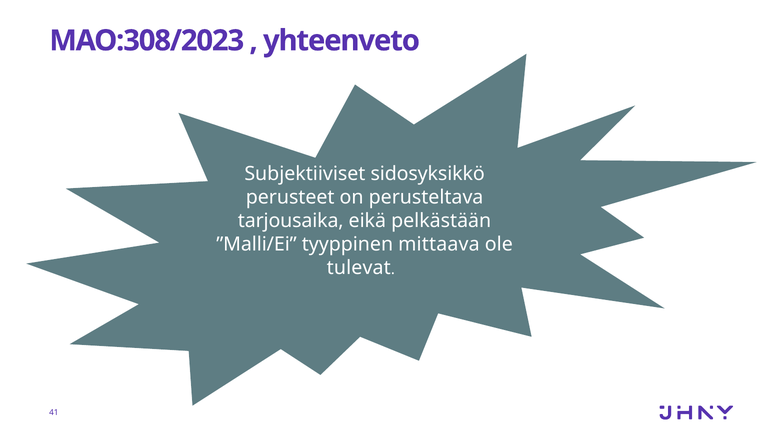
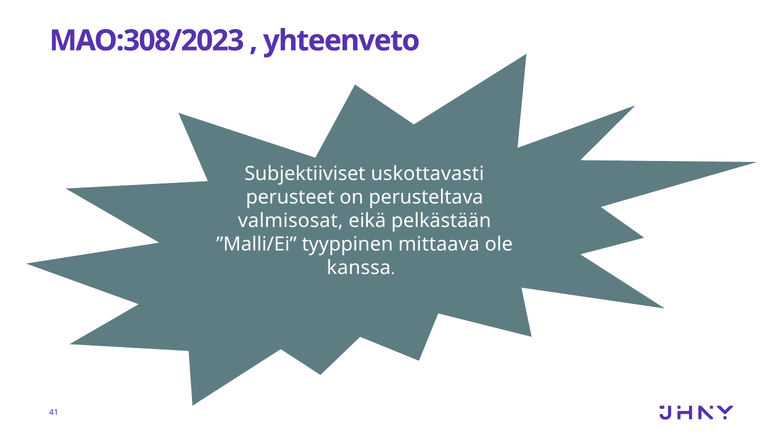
sidosyksikkö: sidosyksikkö -> uskottavasti (428, 174)
tarjousaika: tarjousaika -> valmisosat (291, 221)
tulevat: tulevat -> kanssa (359, 268)
